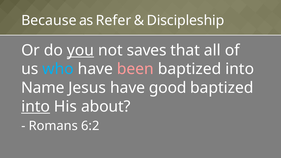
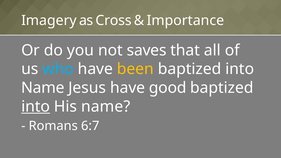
Because: Because -> Imagery (49, 20)
Refer: Refer -> Cross (114, 20)
Discipleship: Discipleship -> Importance (185, 20)
you underline: present -> none (80, 50)
been colour: pink -> yellow (135, 69)
His about: about -> name (106, 107)
6:2: 6:2 -> 6:7 (90, 126)
